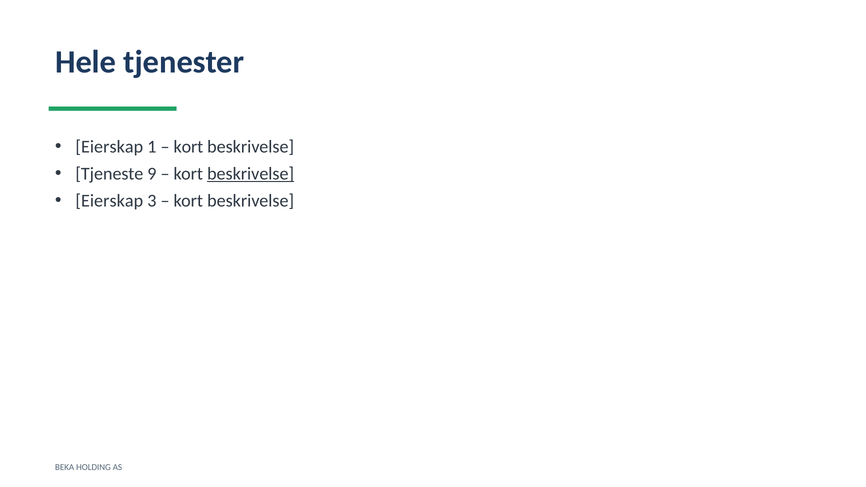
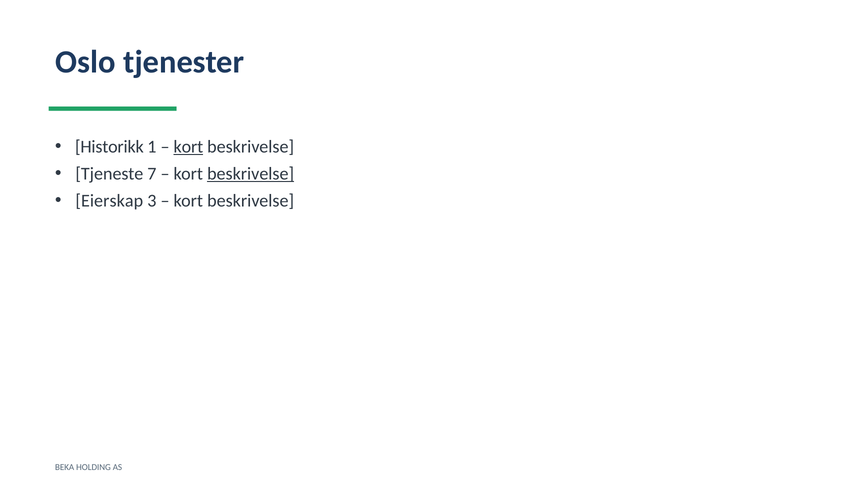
Hele: Hele -> Oslo (85, 62)
Eierskap: Eierskap -> Historikk (109, 147)
kort underline: none -> present (188, 147)
9: 9 -> 7 (152, 174)
